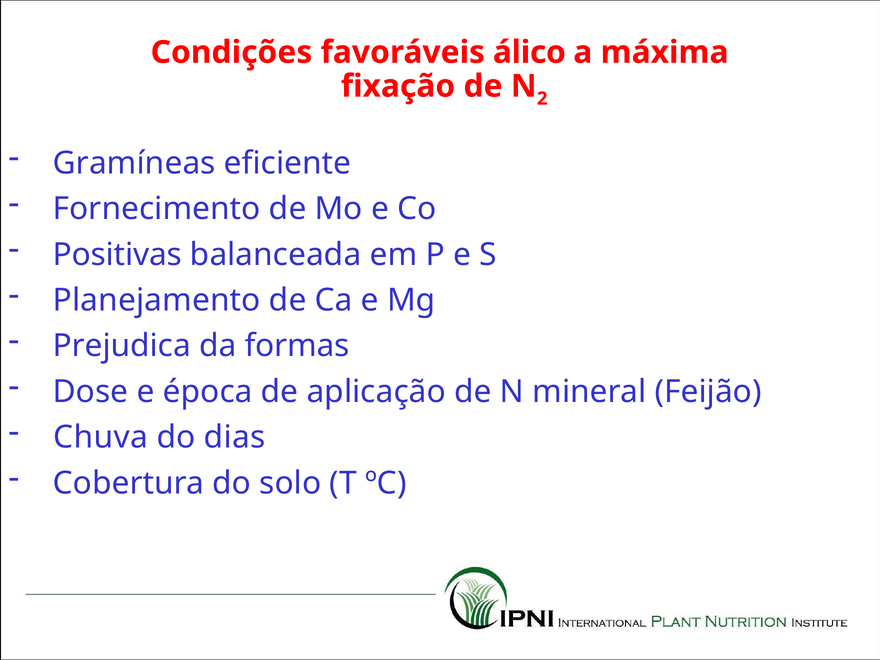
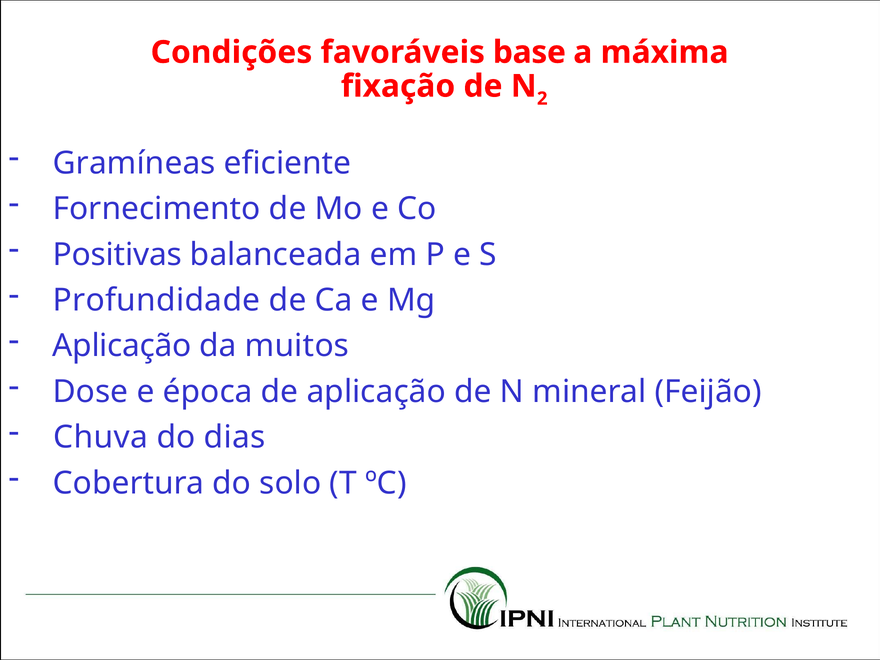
álico: álico -> base (529, 52)
Planejamento: Planejamento -> Profundidade (157, 300)
Prejudica: Prejudica -> Aplicação (122, 346)
formas: formas -> muitos (297, 346)
